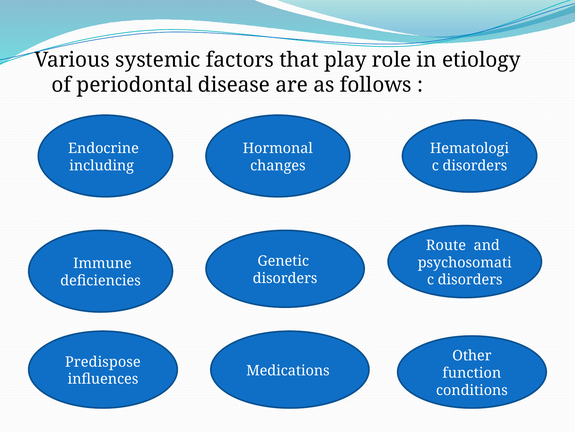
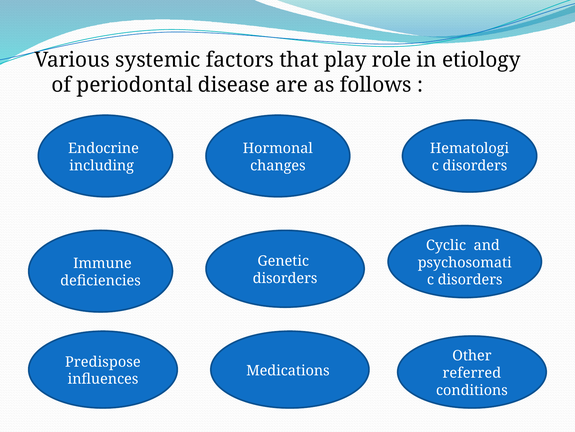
Route: Route -> Cyclic (446, 245)
function: function -> referred (472, 372)
